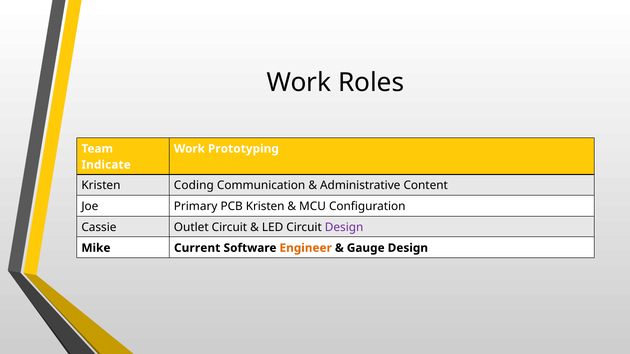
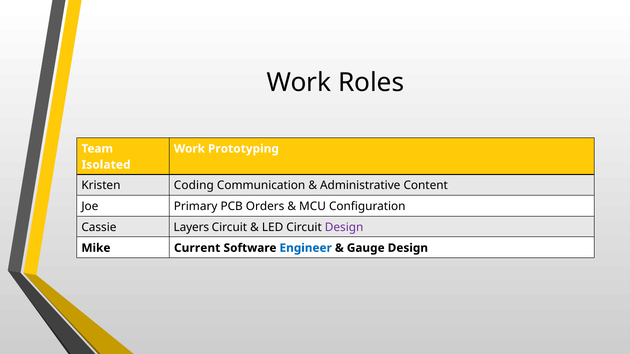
Indicate: Indicate -> Isolated (106, 165)
PCB Kristen: Kristen -> Orders (265, 207)
Outlet: Outlet -> Layers (191, 227)
Engineer colour: orange -> blue (306, 248)
